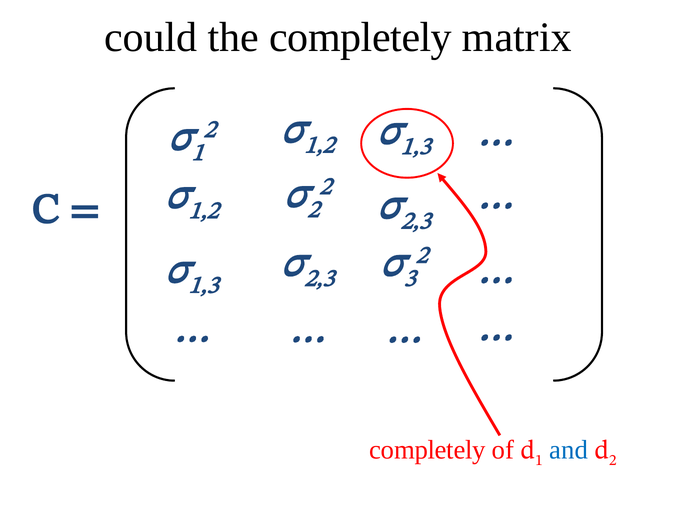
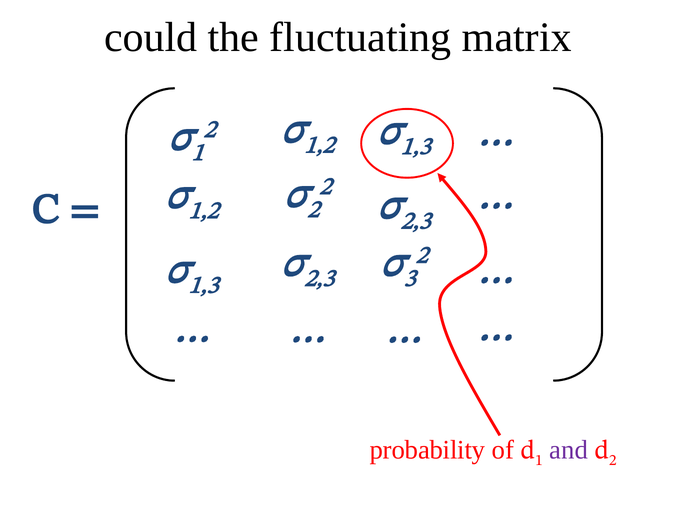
the completely: completely -> fluctuating (360, 37)
completely: completely -> probability (427, 450)
and colour: blue -> purple (569, 450)
